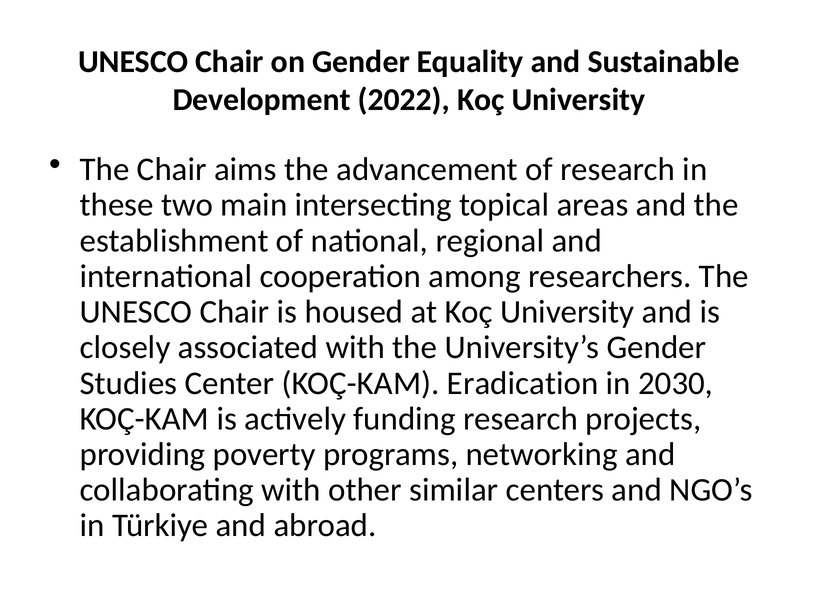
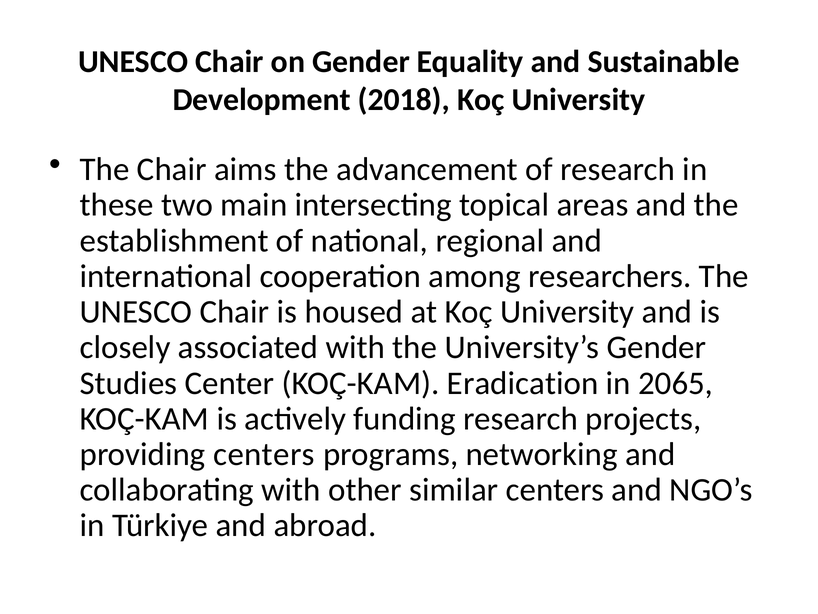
2022: 2022 -> 2018 (404, 100)
2030: 2030 -> 2065 (676, 383)
providing poverty: poverty -> centers (264, 454)
